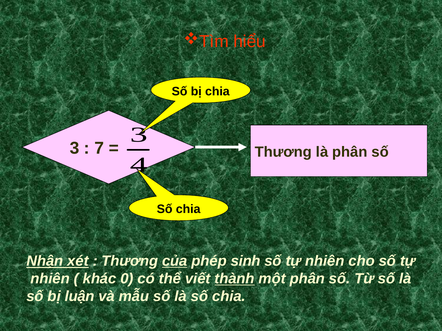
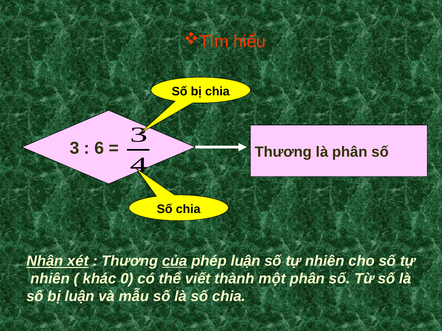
7: 7 -> 6 (99, 149)
phép sinh: sinh -> luận (246, 261)
thành underline: present -> none (235, 279)
